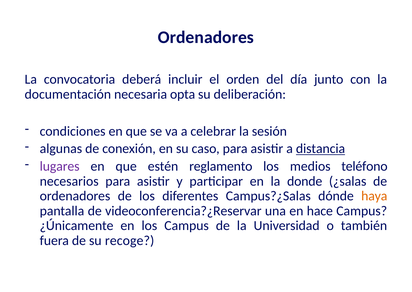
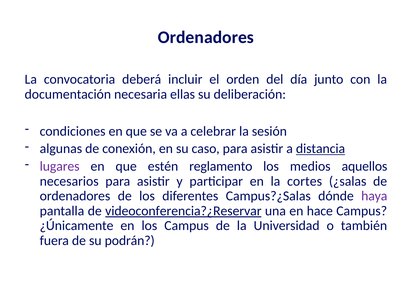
opta: opta -> ellas (183, 94)
teléfono: teléfono -> aquellos (364, 166)
donde: donde -> cortes (305, 181)
haya colour: orange -> purple (374, 196)
videoconferencia?¿Reservar underline: none -> present (183, 211)
recoge: recoge -> podrán (130, 240)
